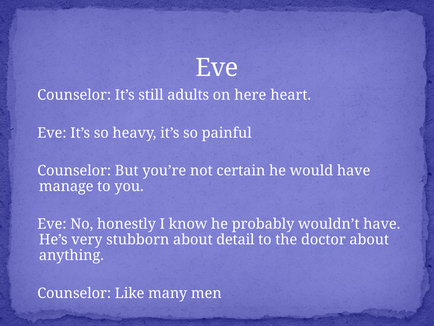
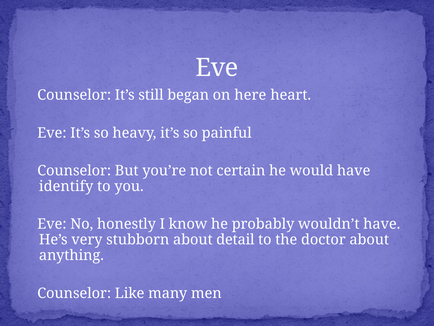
adults: adults -> began (188, 95)
manage: manage -> identify (66, 186)
